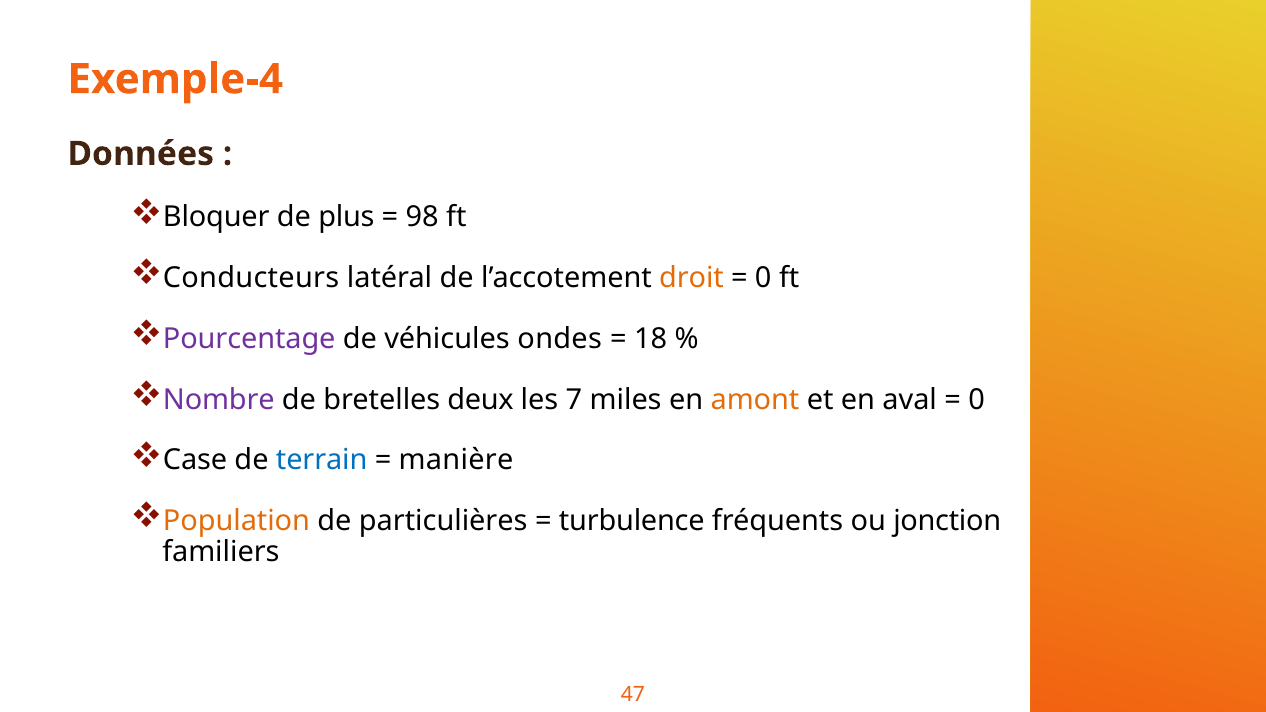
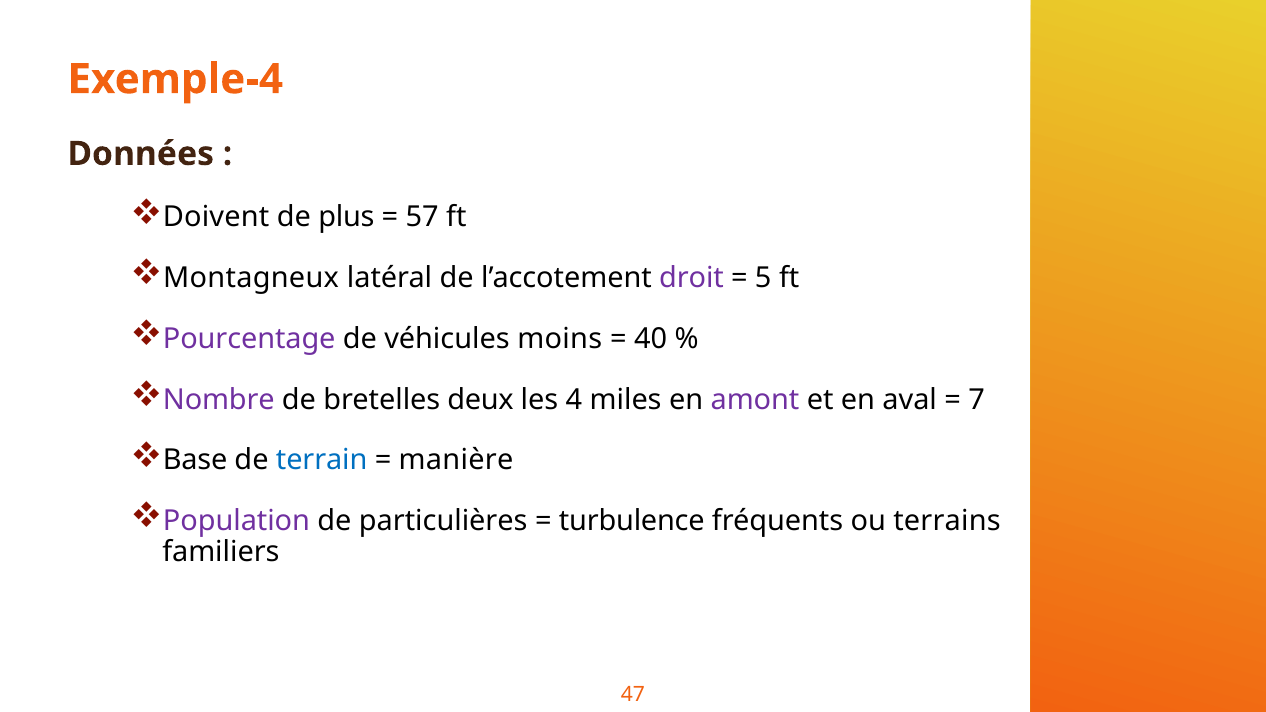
Bloquer: Bloquer -> Doivent (216, 217)
98: 98 -> 57 (422, 217)
Conducteurs: Conducteurs -> Montagneux (251, 278)
droit colour: orange -> purple (691, 278)
0: 0 -> 5 (763, 278)
ondes: ondes -> moins (560, 339)
18: 18 -> 40 (651, 339)
7: 7 -> 4 (574, 400)
amont colour: orange -> purple (755, 400)
0: 0 -> 7 (977, 400)
Case: Case -> Base (195, 460)
Population colour: orange -> purple (236, 521)
jonction: jonction -> terrains (947, 521)
